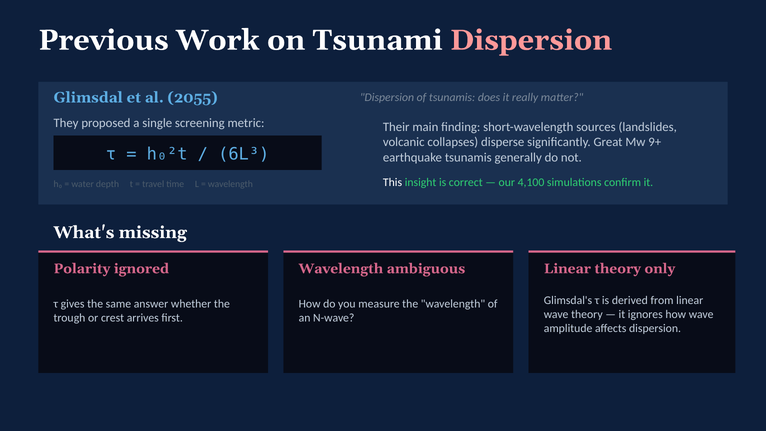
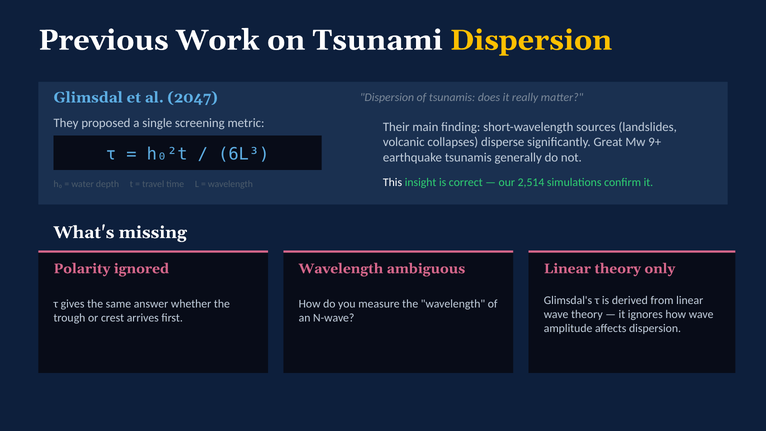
Dispersion colour: pink -> yellow (531, 40)
2055: 2055 -> 2047 (193, 97)
4,100: 4,100 -> 2,514 (531, 182)
